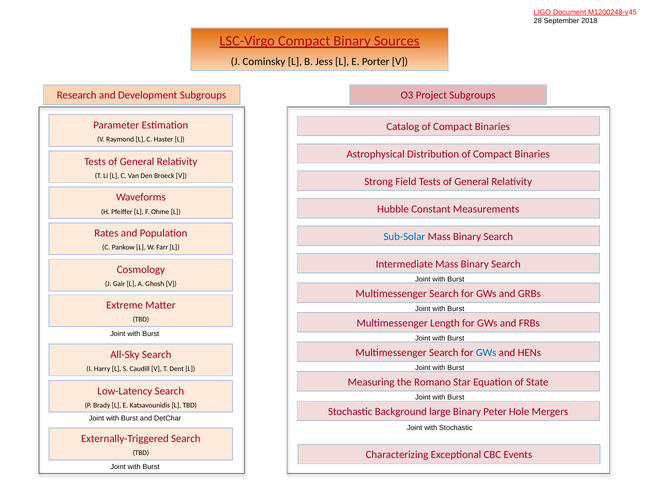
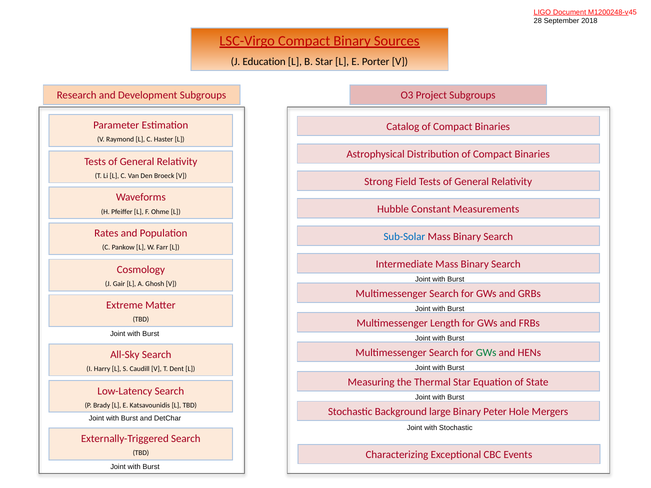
Cominsky: Cominsky -> Education (264, 62)
B Jess: Jess -> Star (324, 62)
GWs colour: blue -> green (486, 353)
Romano: Romano -> Thermal (432, 382)
